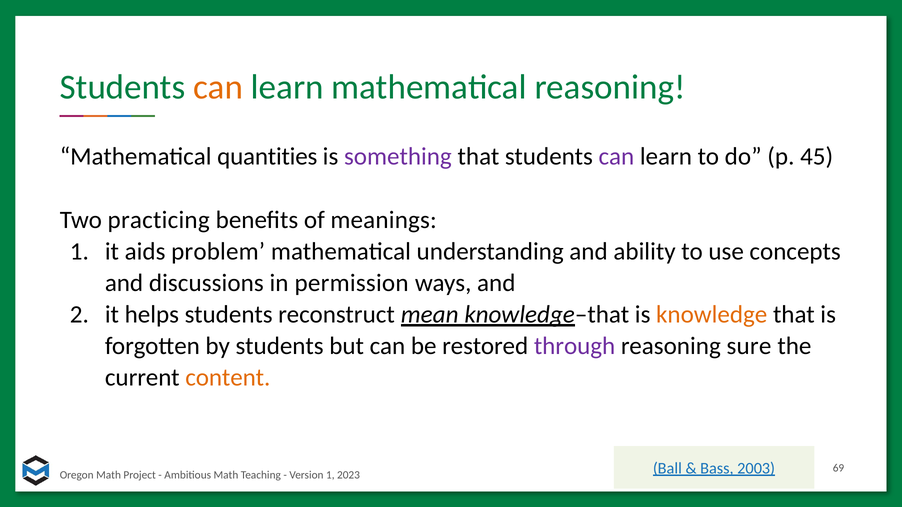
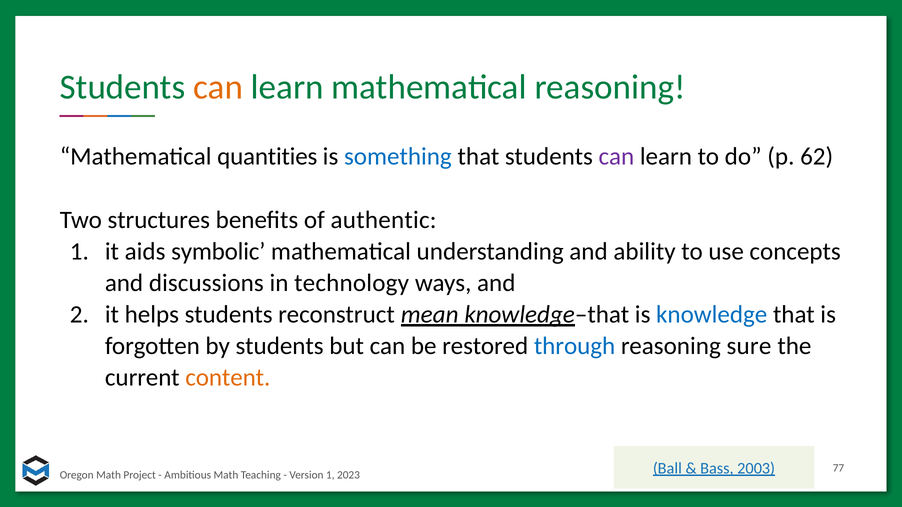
something colour: purple -> blue (398, 157)
45: 45 -> 62 (817, 157)
practicing: practicing -> structures (159, 220)
meanings: meanings -> authentic (384, 220)
problem: problem -> symbolic (218, 252)
permission: permission -> technology (352, 283)
knowledge colour: orange -> blue (712, 315)
through colour: purple -> blue (575, 346)
69: 69 -> 77 (838, 468)
